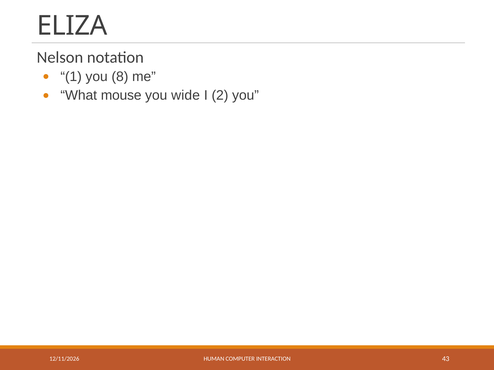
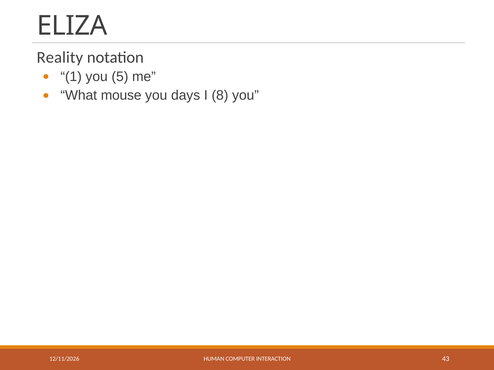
Nelson: Nelson -> Reality (60, 58)
8: 8 -> 5 (120, 77)
wide: wide -> days (186, 96)
2: 2 -> 8 (220, 96)
